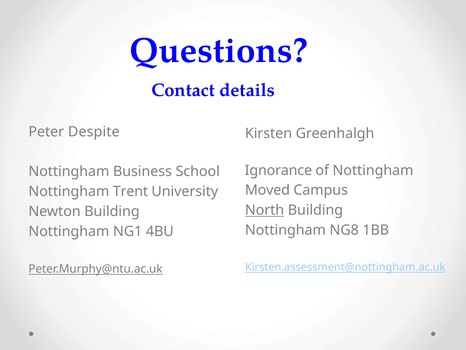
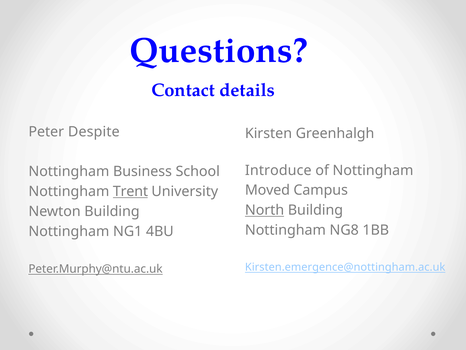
Ignorance: Ignorance -> Introduce (278, 170)
Trent underline: none -> present (130, 191)
Kirsten.assessment@nottingham.ac.uk: Kirsten.assessment@nottingham.ac.uk -> Kirsten.emergence@nottingham.ac.uk (345, 267)
